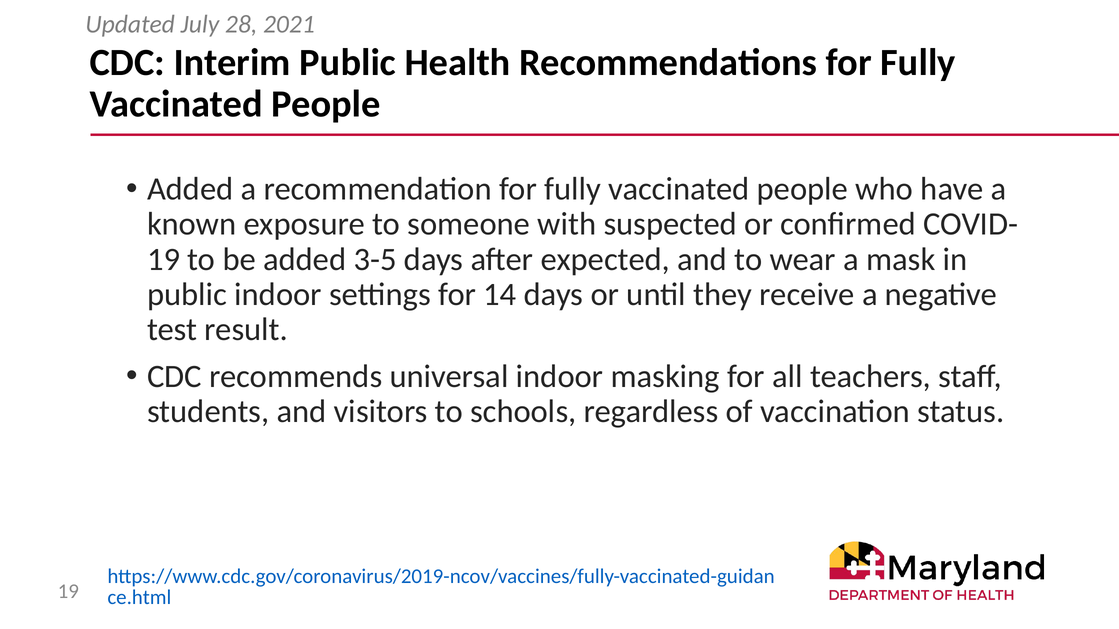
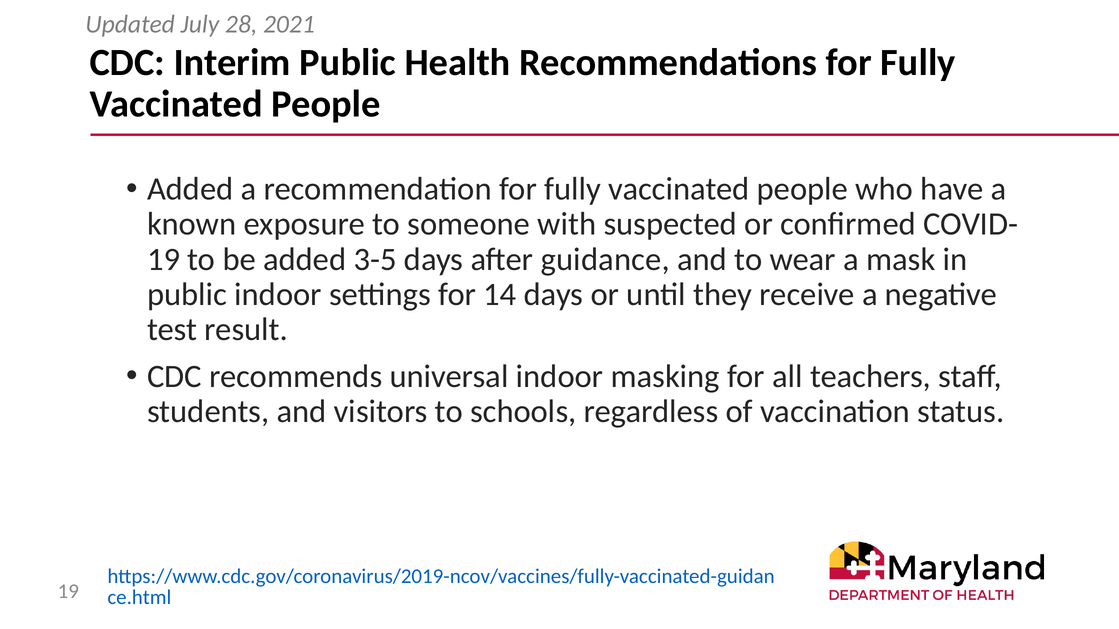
expected: expected -> guidance (605, 260)
